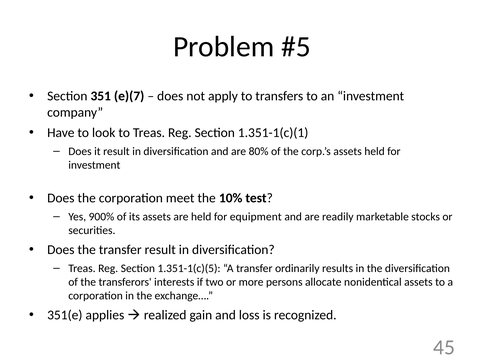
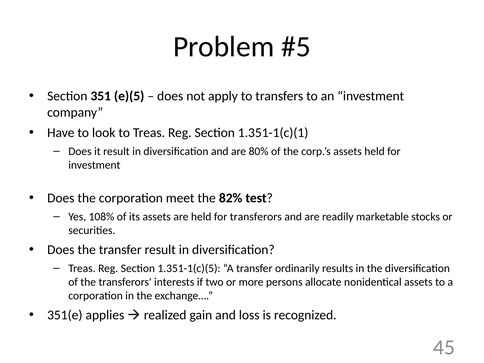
e)(7: e)(7 -> e)(5 (129, 96)
10%: 10% -> 82% (231, 198)
900%: 900% -> 108% (101, 217)
for equipment: equipment -> transferors (256, 217)
